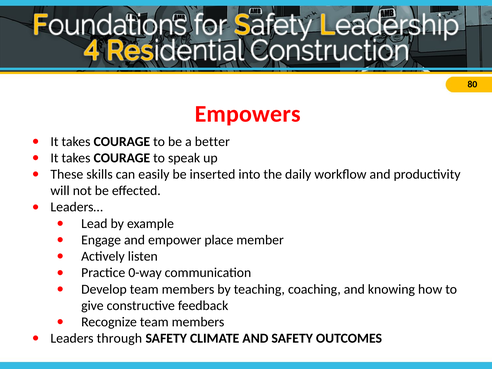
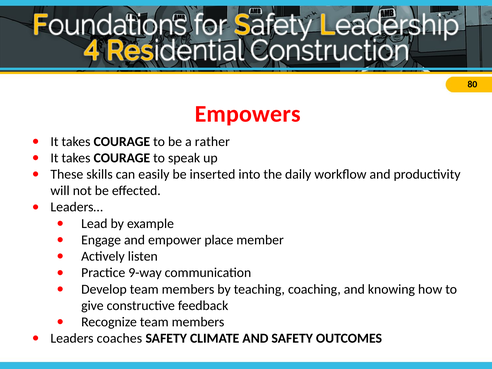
better: better -> rather (212, 142)
0-way: 0-way -> 9-way (145, 273)
through: through -> coaches (119, 338)
